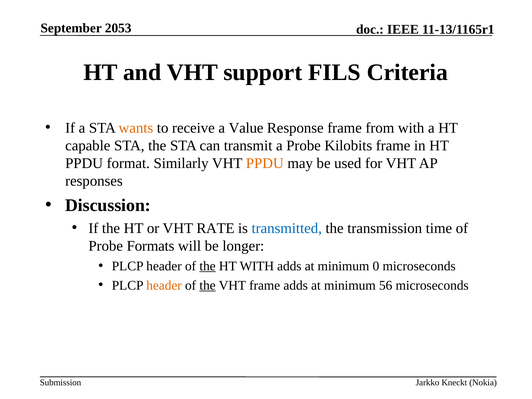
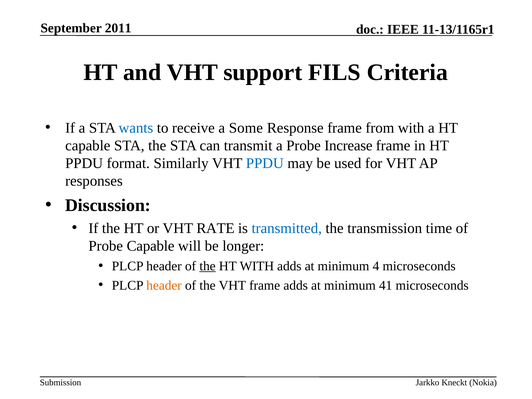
2053: 2053 -> 2011 (118, 28)
wants colour: orange -> blue (136, 128)
Value: Value -> Some (246, 128)
Kilobits: Kilobits -> Increase (348, 146)
PPDU colour: orange -> blue (265, 163)
Probe Formats: Formats -> Capable (151, 246)
0: 0 -> 4 (376, 266)
the underline: present -> none (208, 285)
56: 56 -> 41 (386, 285)
